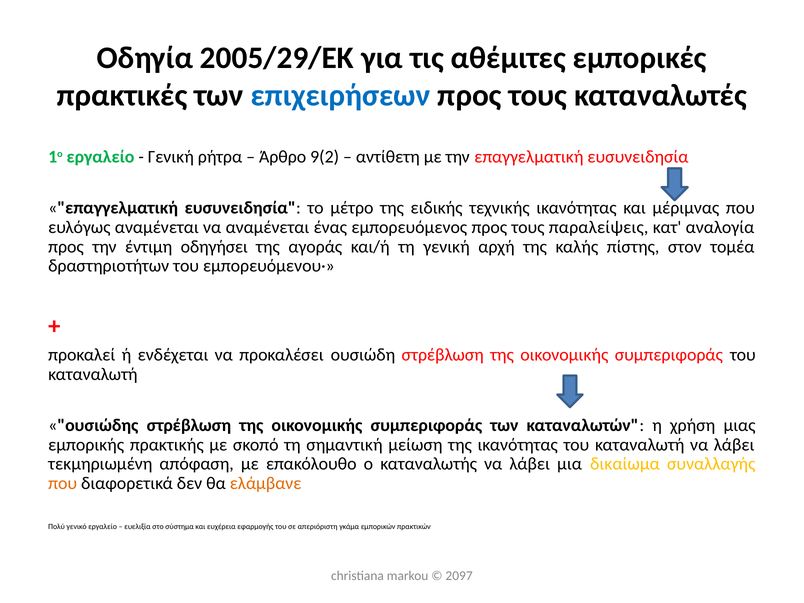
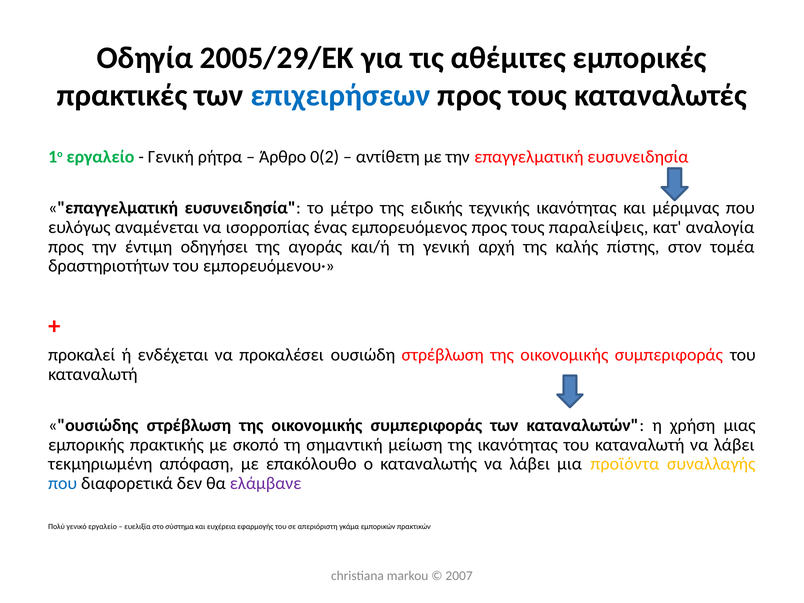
9(2: 9(2 -> 0(2 (325, 157)
να αναμένεται: αναμένεται -> ισορροπίας (267, 227)
δικαίωμα: δικαίωμα -> προϊόντα (625, 464)
που colour: orange -> blue (63, 483)
ελάμβανε colour: orange -> purple (266, 483)
2097: 2097 -> 2007 (459, 576)
